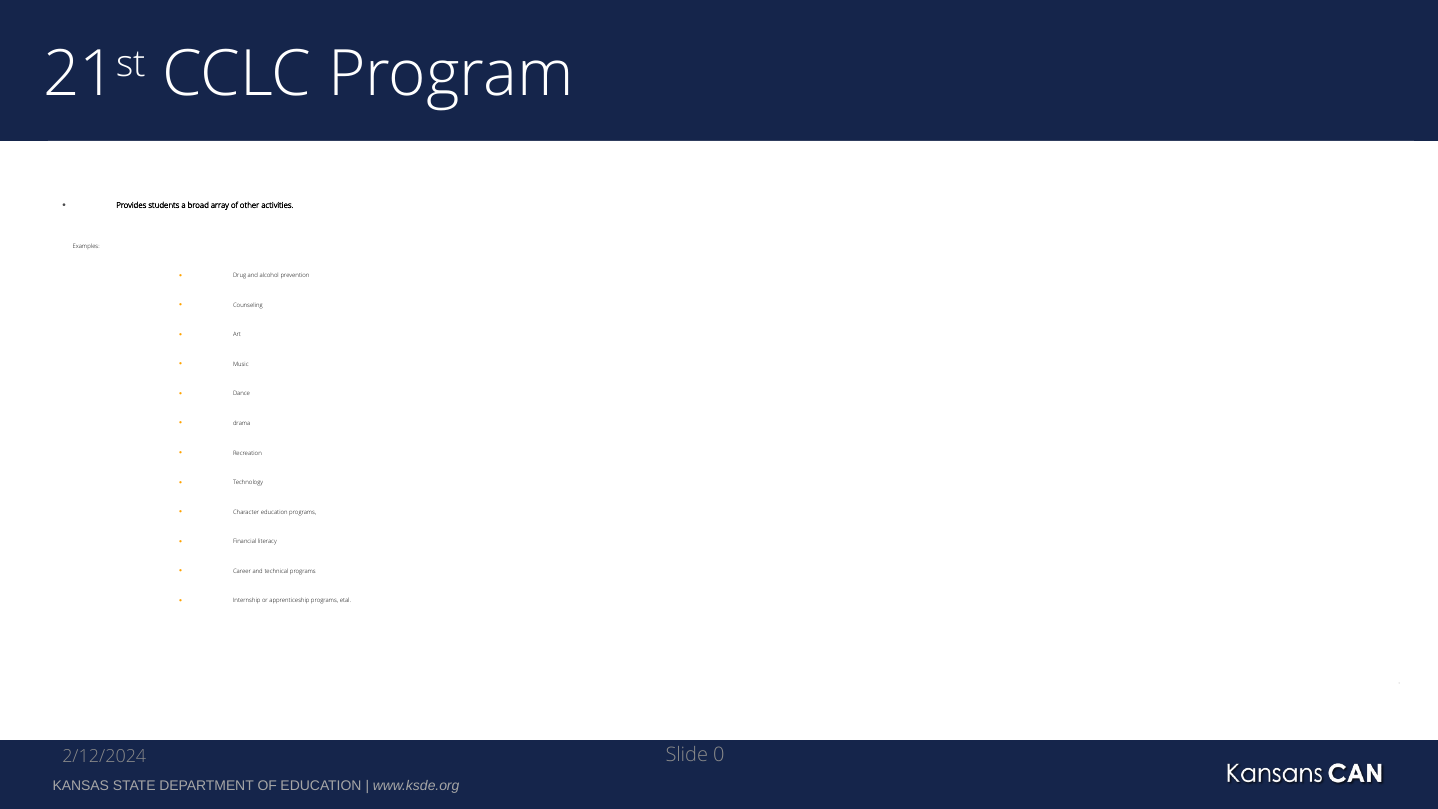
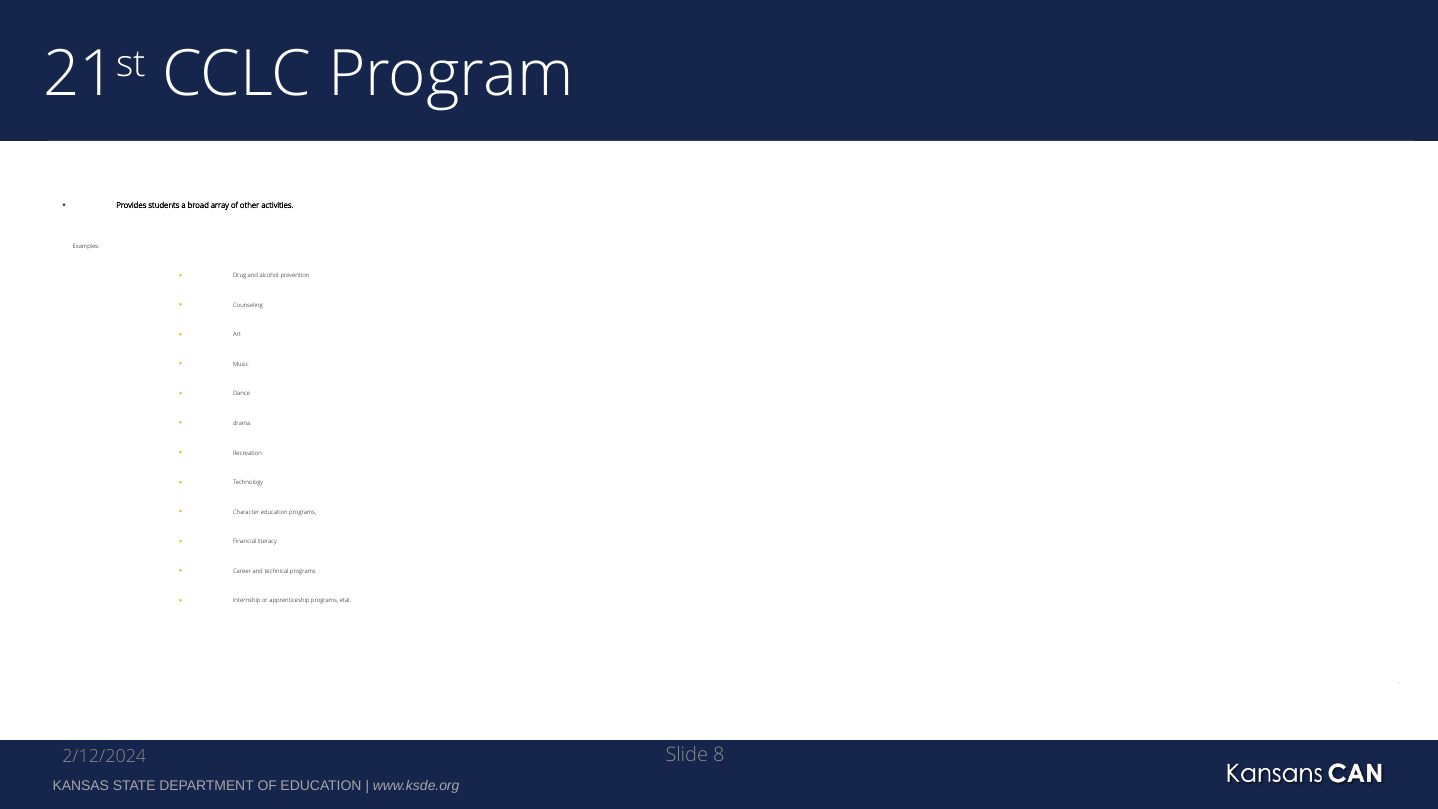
0: 0 -> 8 (719, 755)
